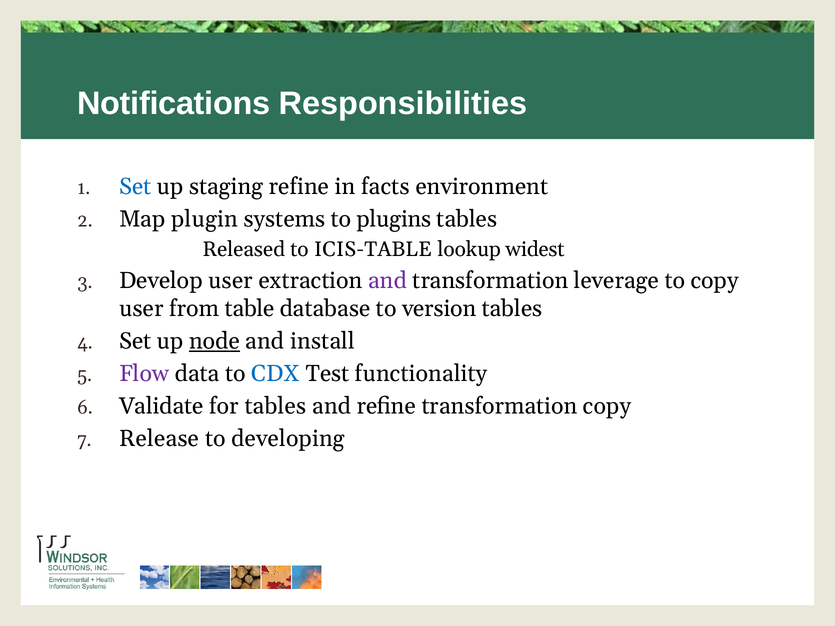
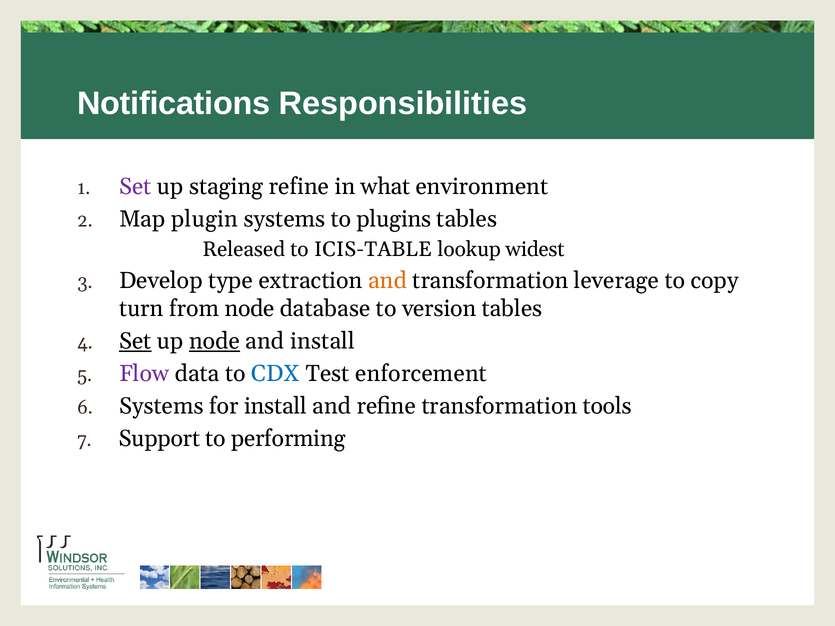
Set colour: blue -> purple (135, 187)
facts: facts -> what (386, 187)
Develop user: user -> type (231, 281)
and colour: purple -> orange (387, 281)
user: user -> turn (141, 309)
from table: table -> node (250, 309)
Set underline: none -> present (135, 341)
functionality: functionality -> enforcement (421, 374)
Validate: Validate -> Systems (161, 406)
for tables: tables -> install (276, 406)
transformation copy: copy -> tools (607, 406)
Release: Release -> Support (159, 439)
developing: developing -> performing (288, 439)
